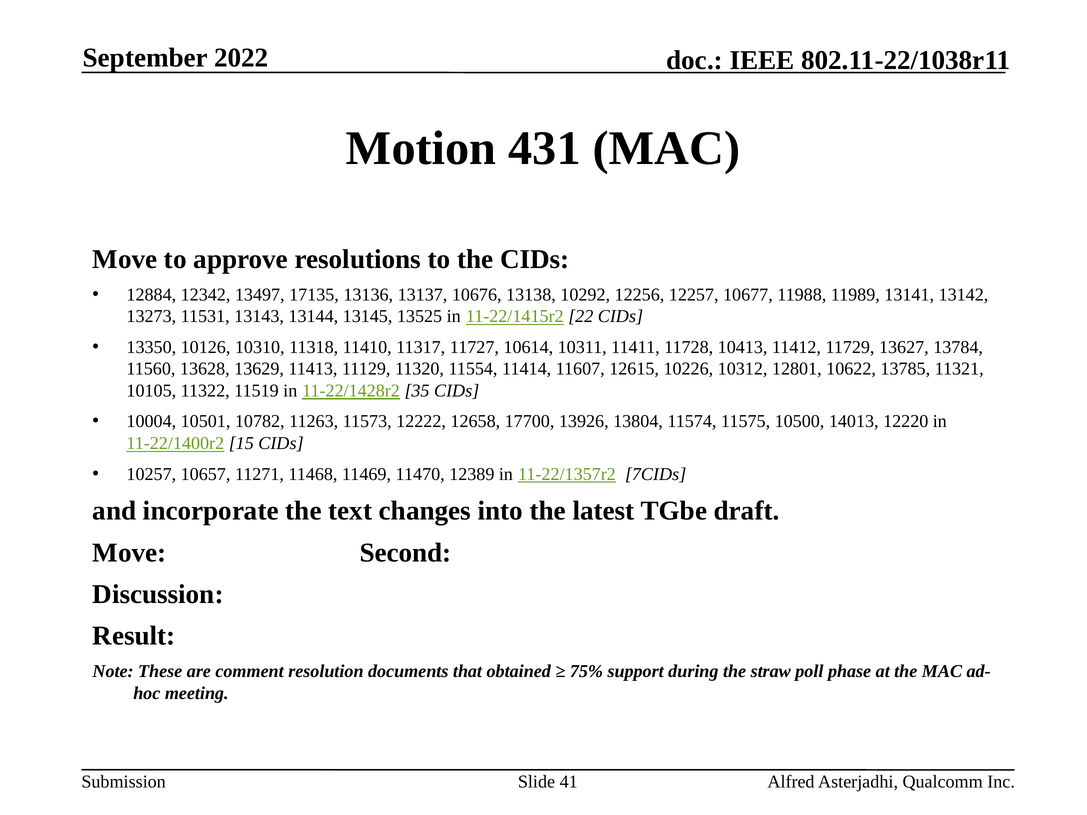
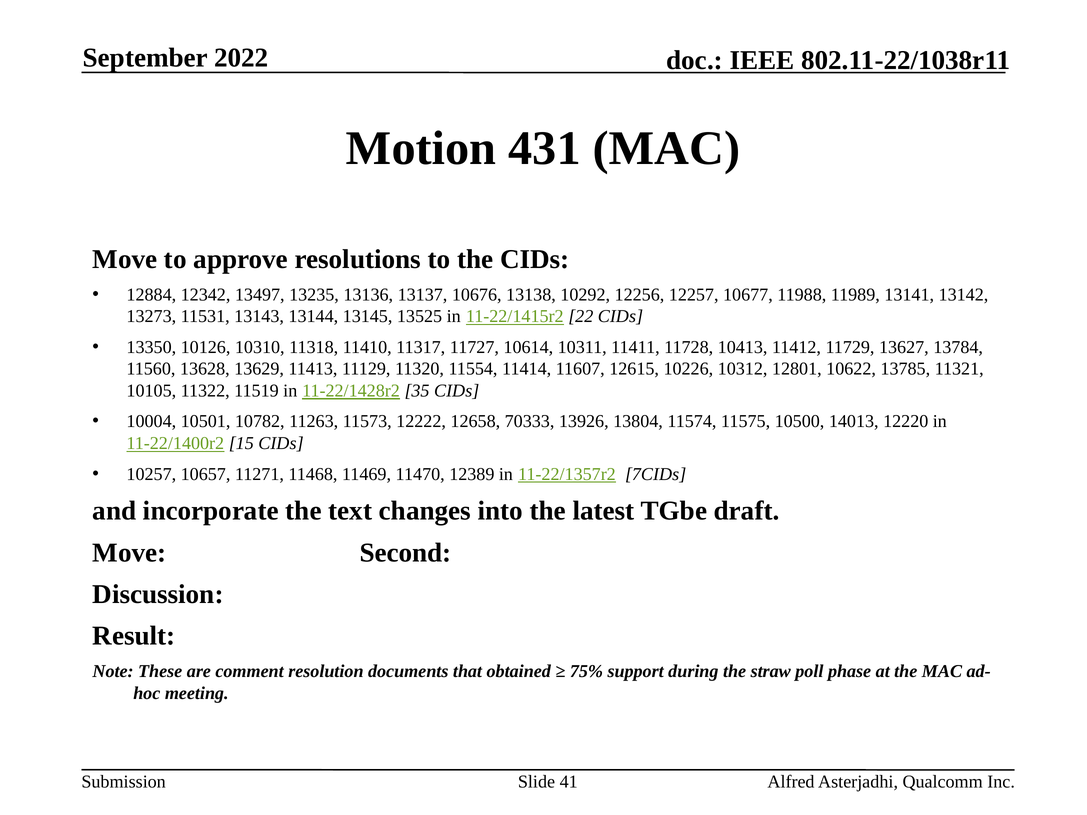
17135: 17135 -> 13235 (314, 295)
17700: 17700 -> 70333 (530, 422)
